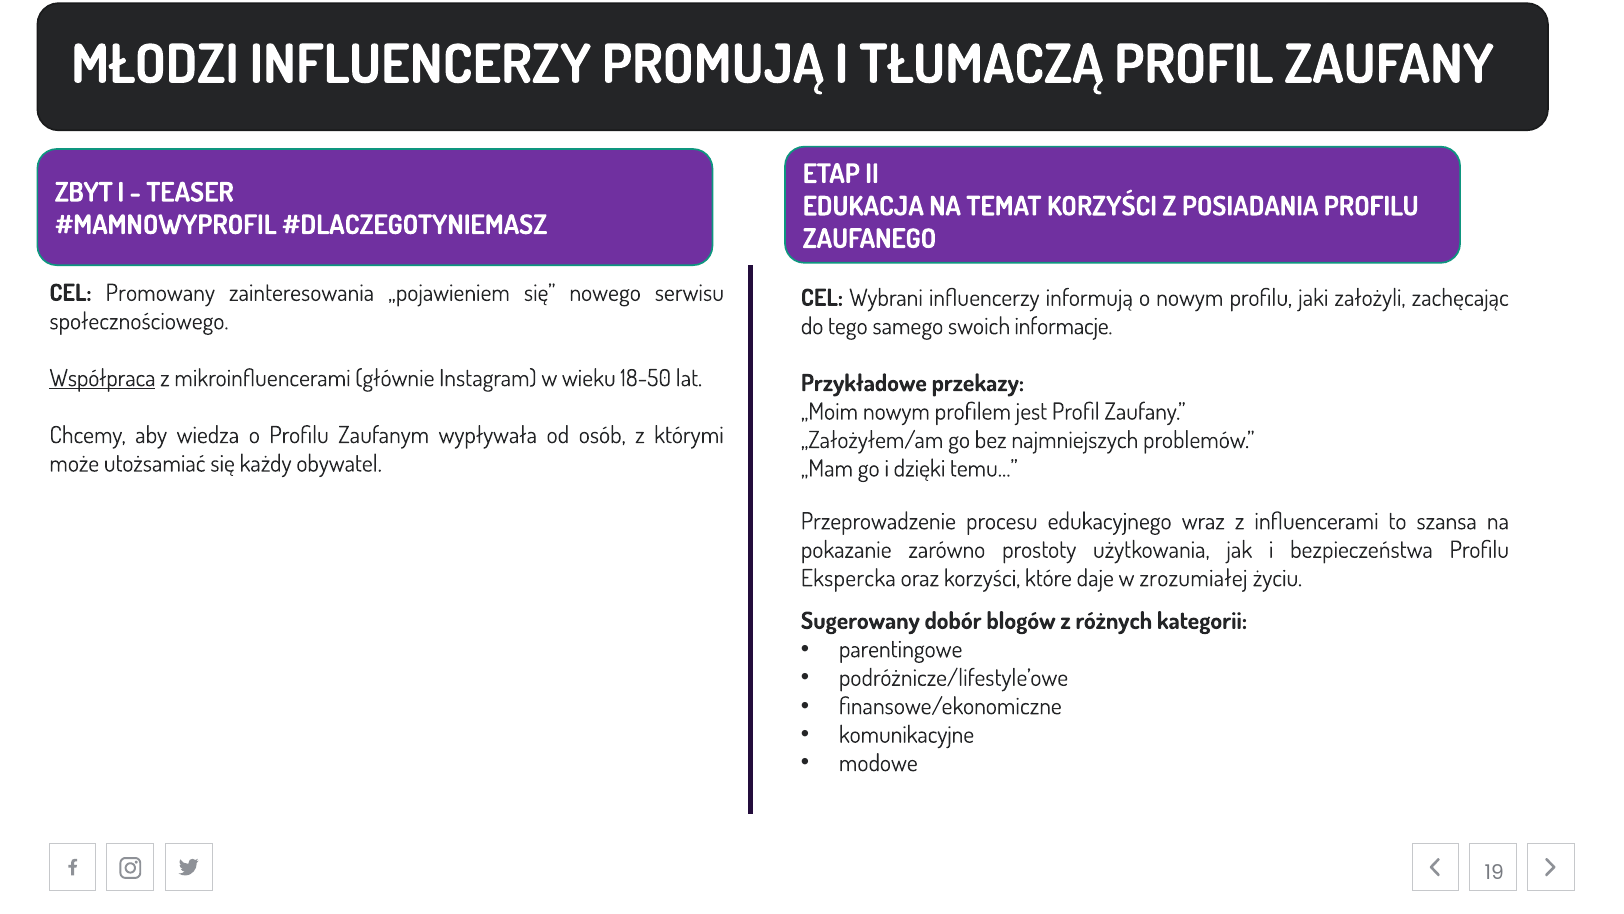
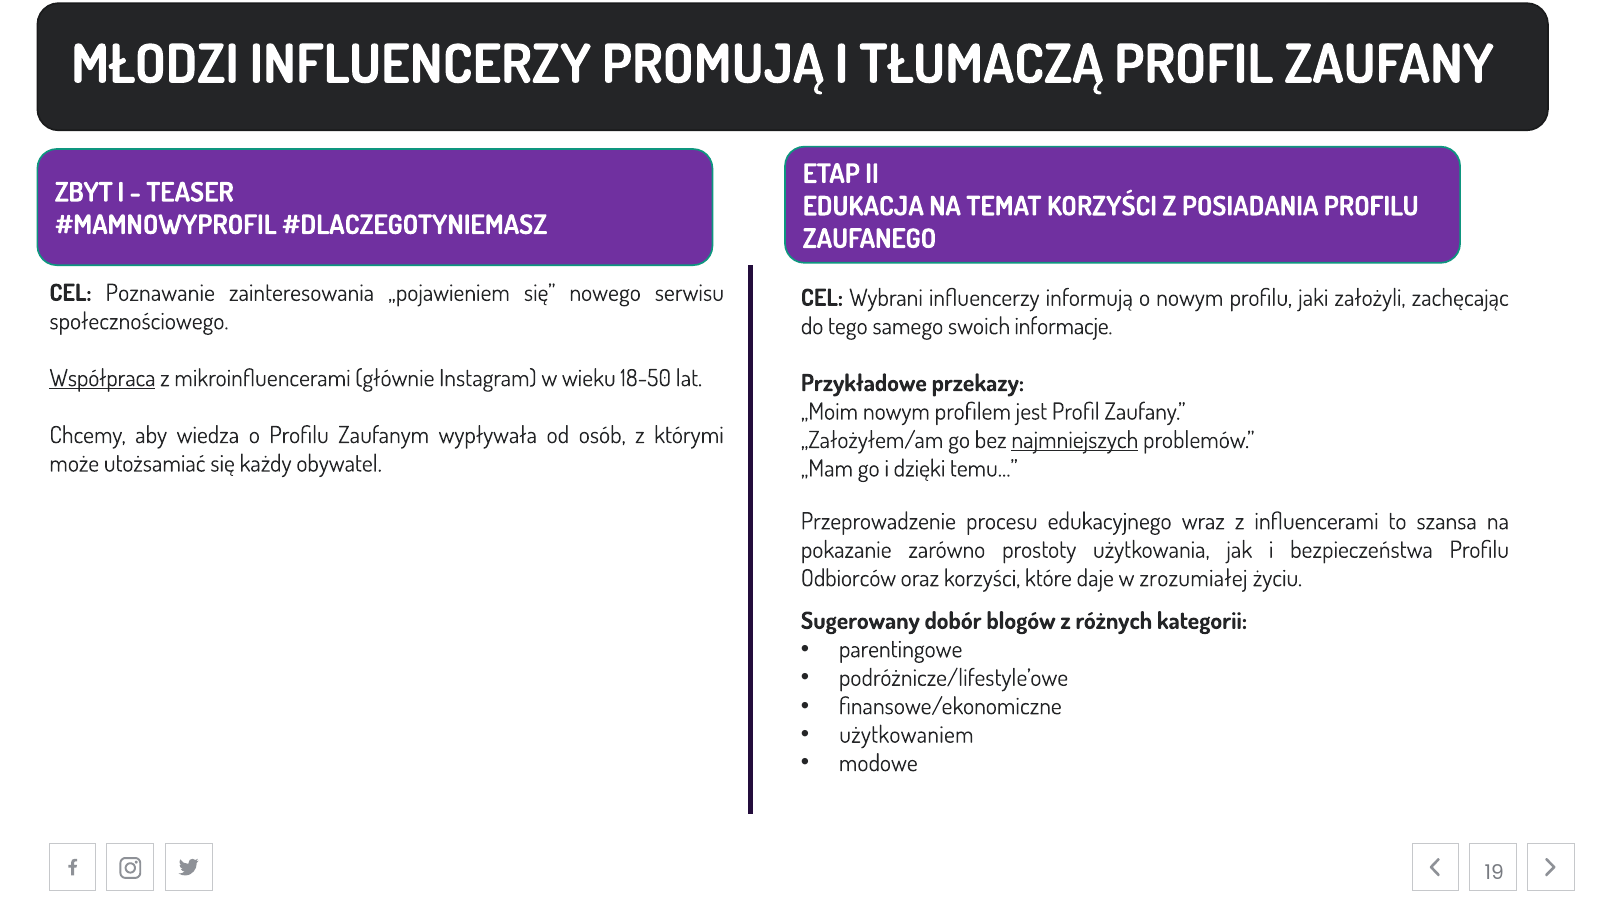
Promowany: Promowany -> Poznawanie (160, 293)
najmniejszych underline: none -> present (1075, 440)
Ekspercka: Ekspercka -> Odbiorców (848, 578)
komunikacyjne: komunikacyjne -> użytkowaniem (906, 735)
